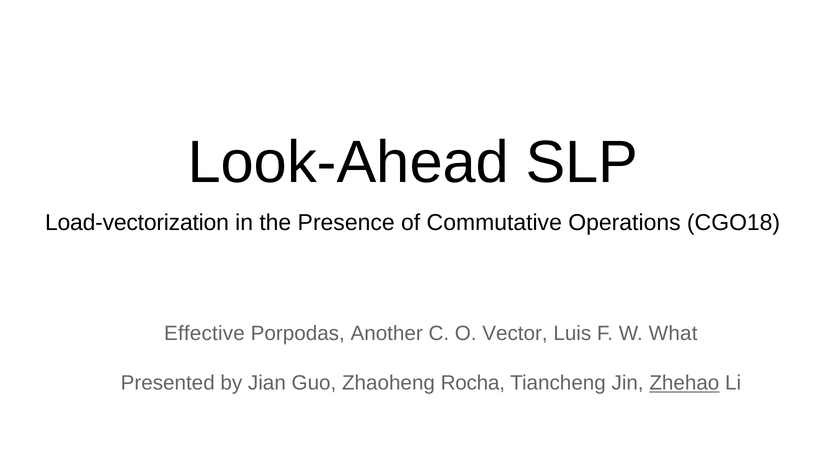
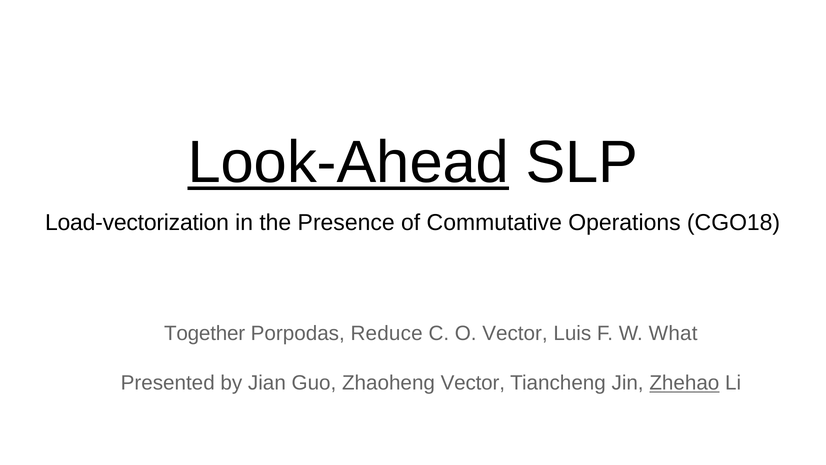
Look-Ahead underline: none -> present (348, 163)
Effective: Effective -> Together (205, 333)
Another: Another -> Reduce (387, 333)
Zhaoheng Rocha: Rocha -> Vector (473, 383)
